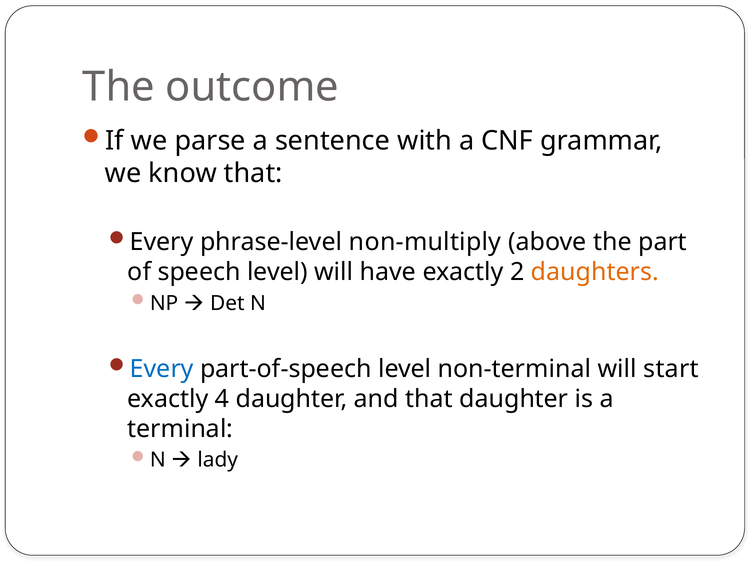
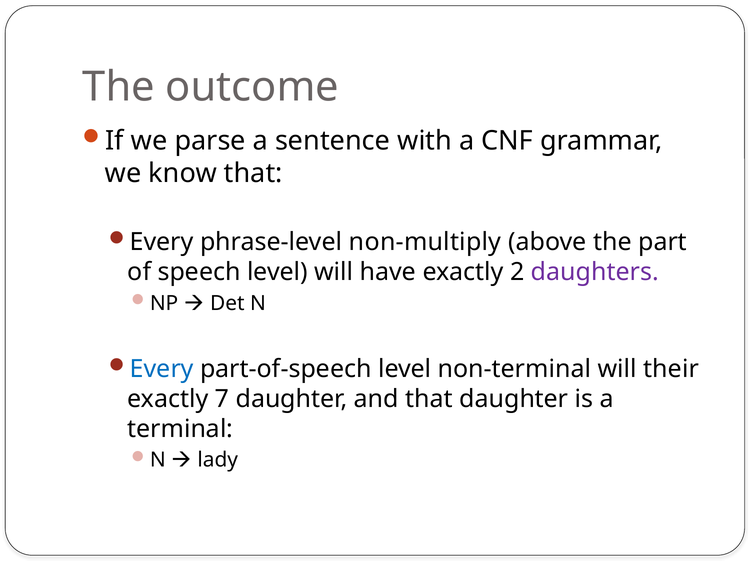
daughters colour: orange -> purple (595, 272)
start: start -> their (671, 369)
4: 4 -> 7 (222, 399)
